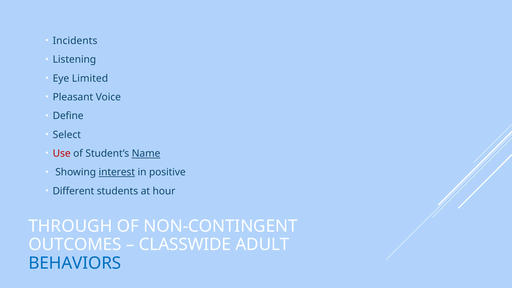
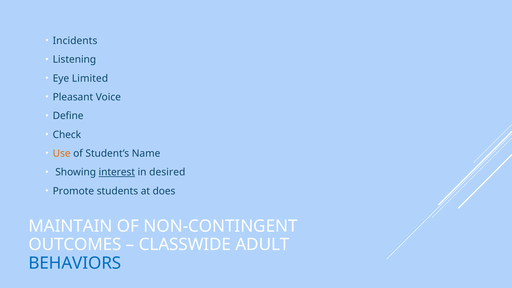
Select: Select -> Check (67, 135)
Use colour: red -> orange (62, 154)
Name underline: present -> none (146, 154)
positive: positive -> desired (167, 172)
Different: Different -> Promote (73, 191)
hour: hour -> does (164, 191)
THROUGH: THROUGH -> MAINTAIN (70, 226)
